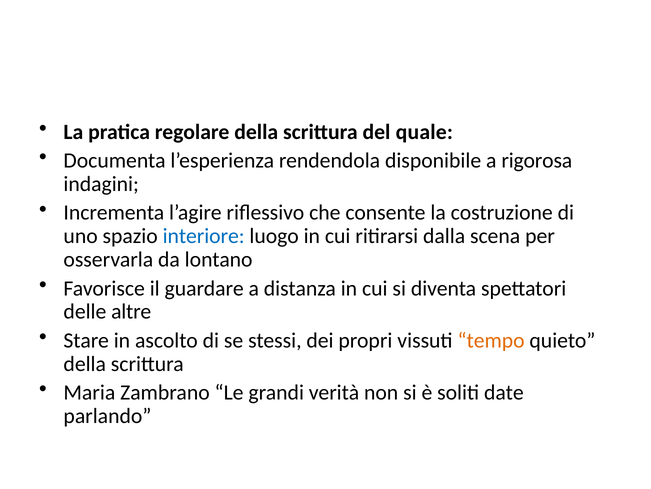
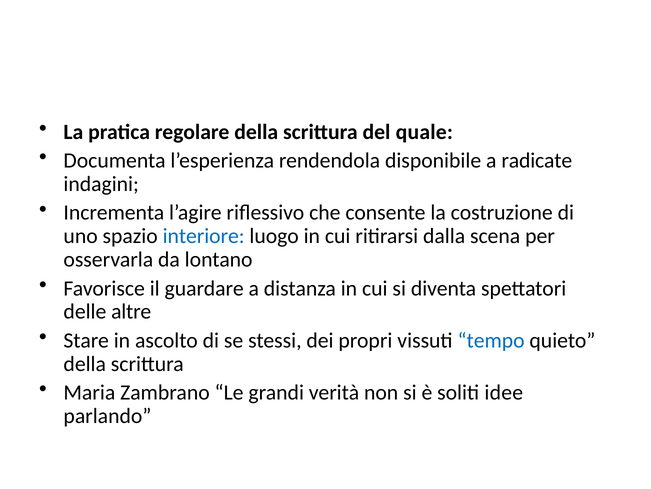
rigorosa: rigorosa -> radicate (537, 160)
tempo colour: orange -> blue (491, 340)
date: date -> idee (504, 392)
